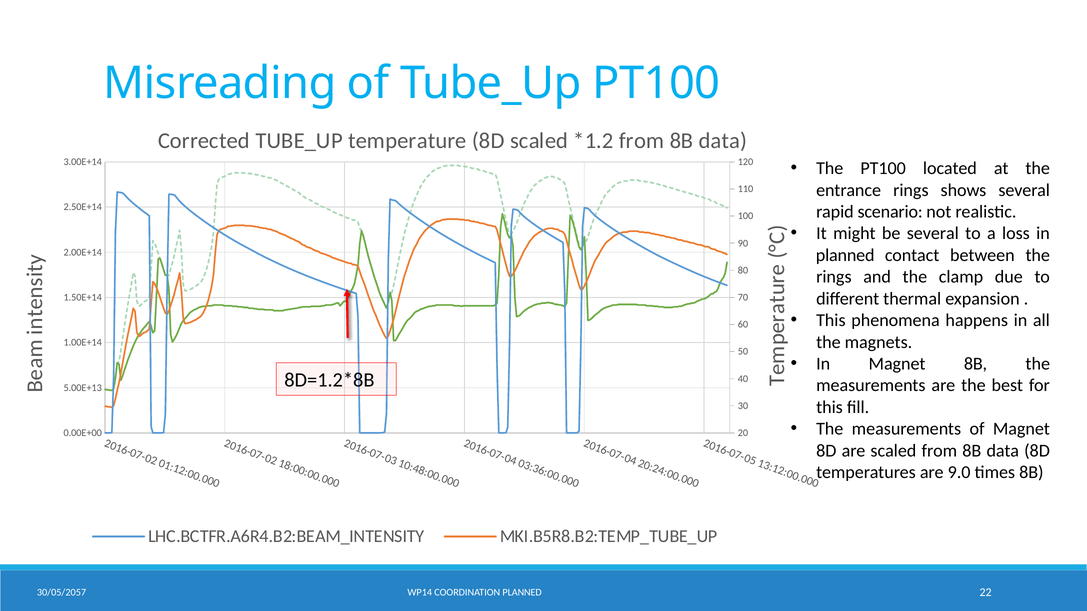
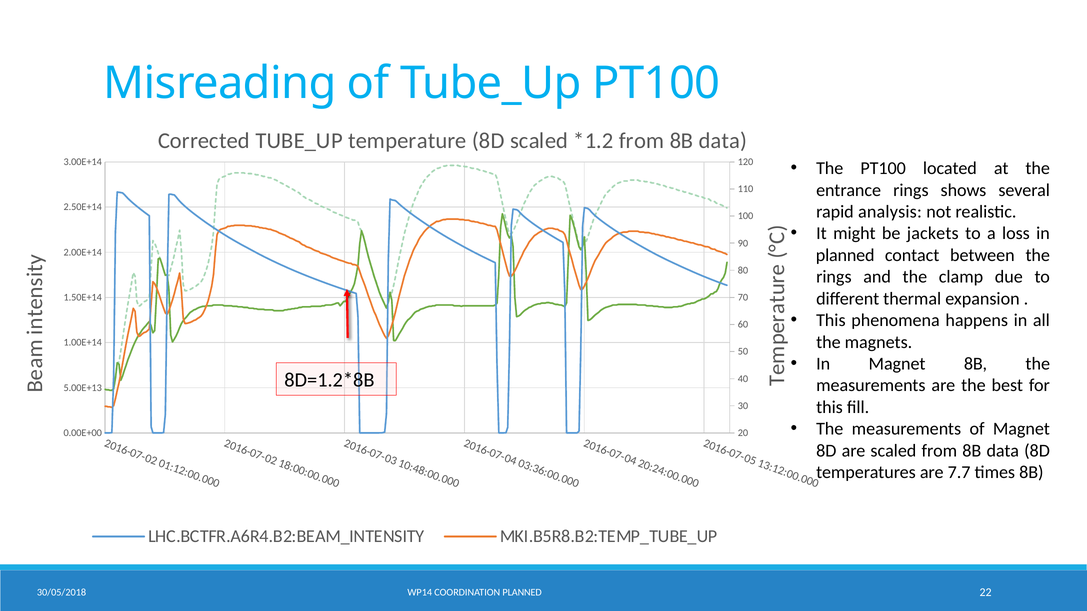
scenario: scenario -> analysis (890, 212)
be several: several -> jackets (933, 234)
9.0: 9.0 -> 7.7 (959, 473)
30/05/2057: 30/05/2057 -> 30/05/2018 (61, 593)
